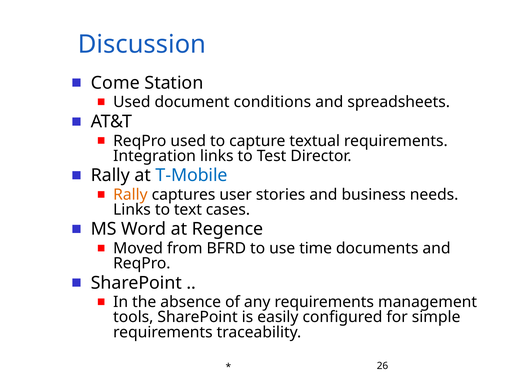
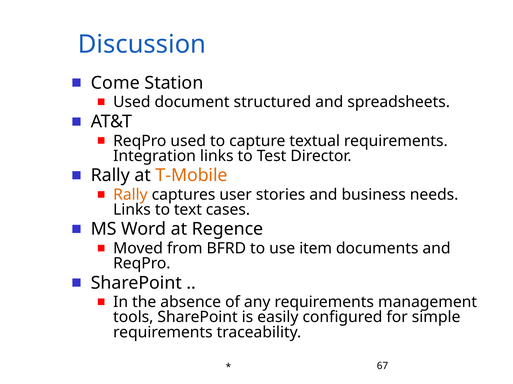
conditions: conditions -> structured (272, 102)
T-Mobile colour: blue -> orange (192, 176)
time: time -> item (316, 249)
26: 26 -> 67 (382, 366)
